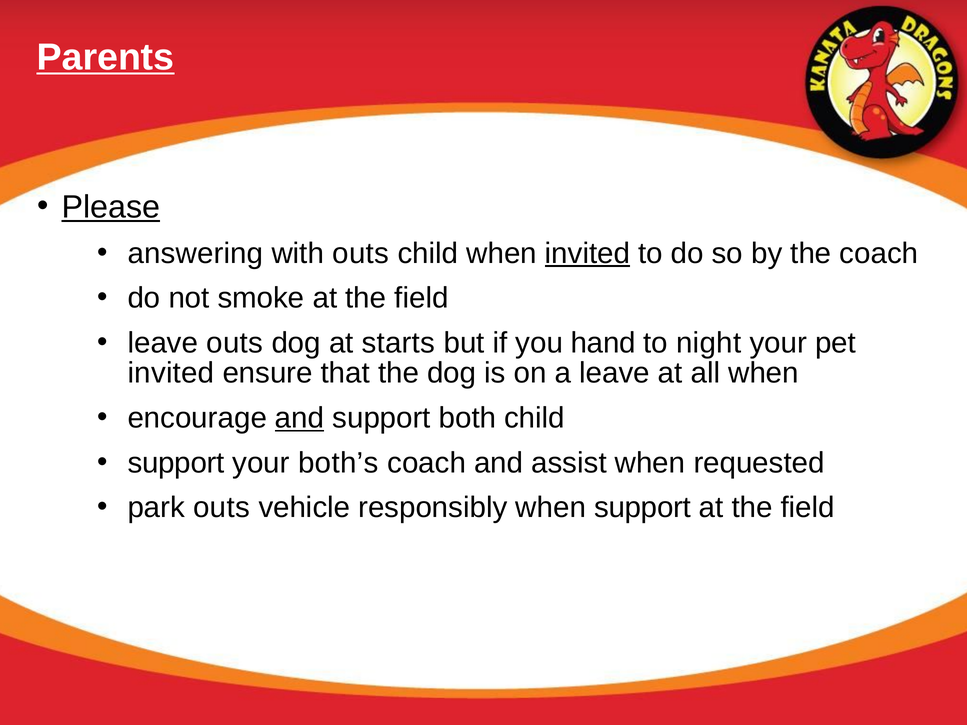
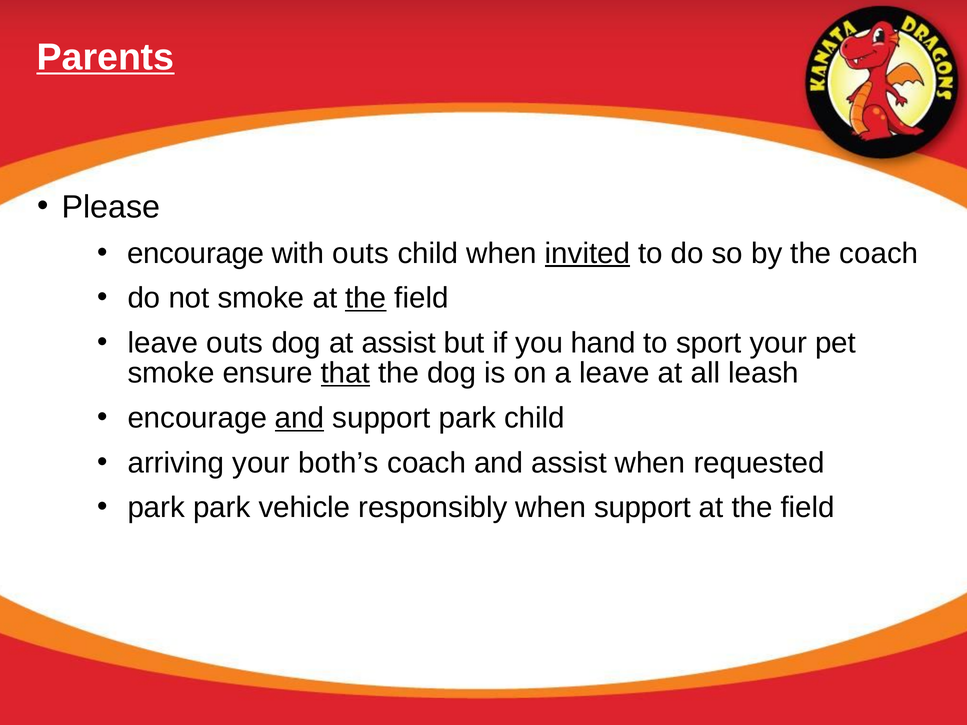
Please underline: present -> none (111, 207)
answering: answering -> encourage (196, 253)
the underline: none -> present (366, 298)
at starts: starts -> assist (399, 343)
night: night -> sport (709, 343)
invited: invited -> smoke (171, 373)
that underline: none -> present (345, 373)
all when: when -> leash (764, 373)
support both: both -> park (467, 418)
support: support -> arriving (176, 463)
park outs: outs -> park (222, 508)
